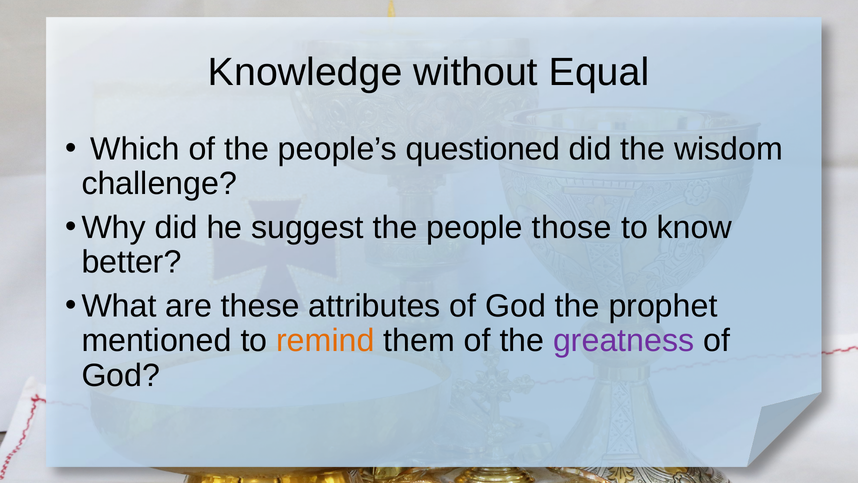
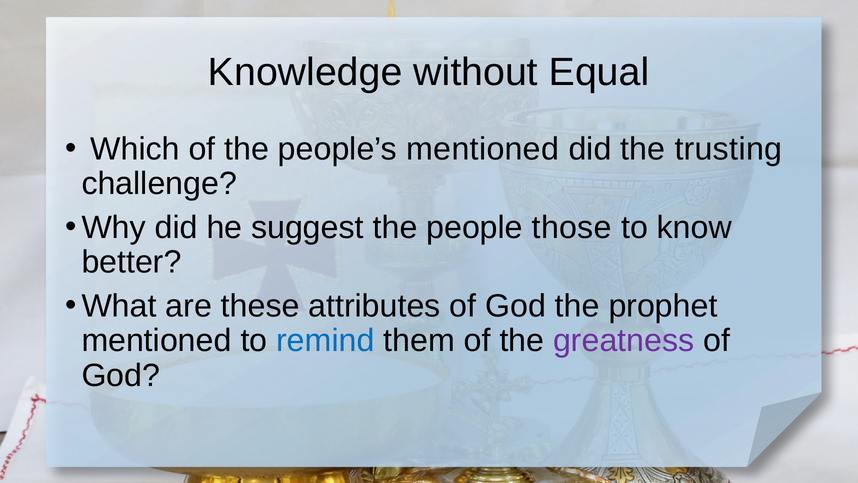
people’s questioned: questioned -> mentioned (483, 149)
wisdom: wisdom -> trusting (728, 149)
remind colour: orange -> blue (325, 341)
